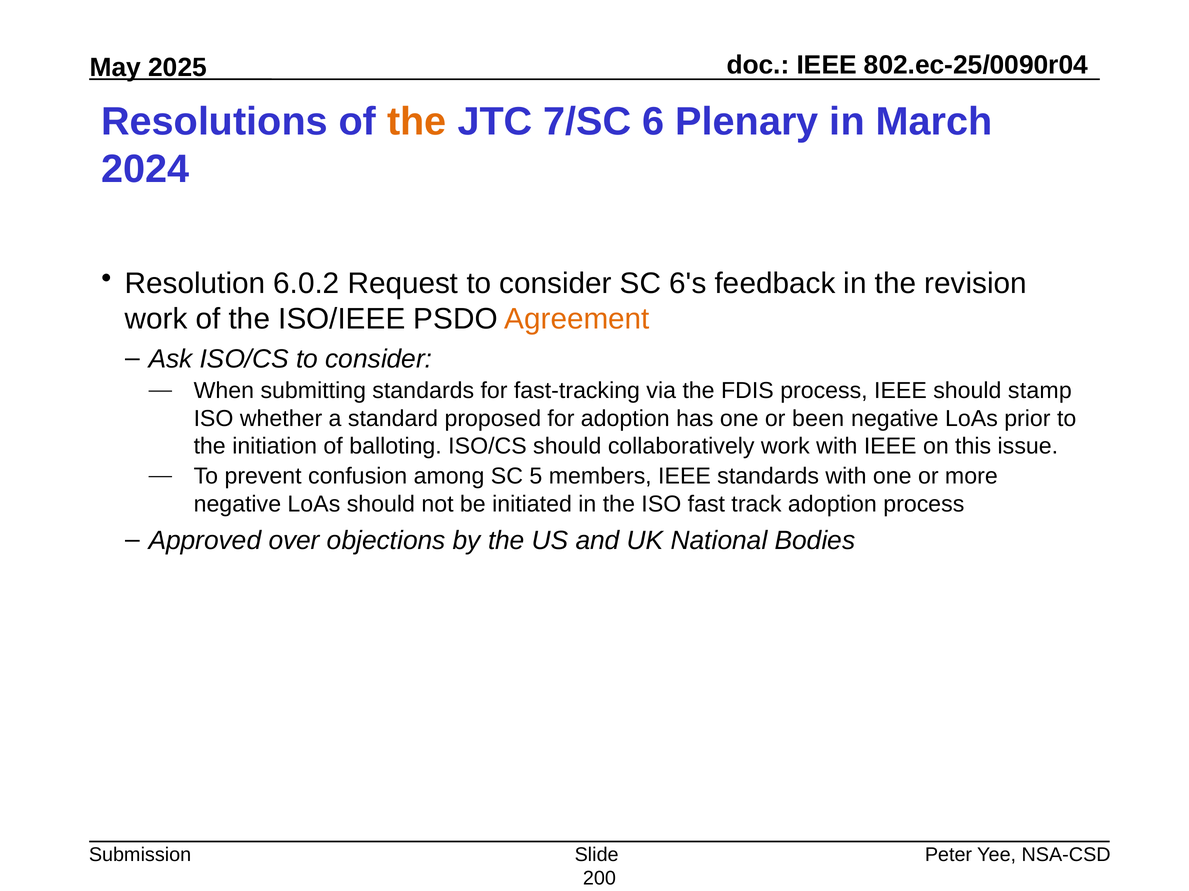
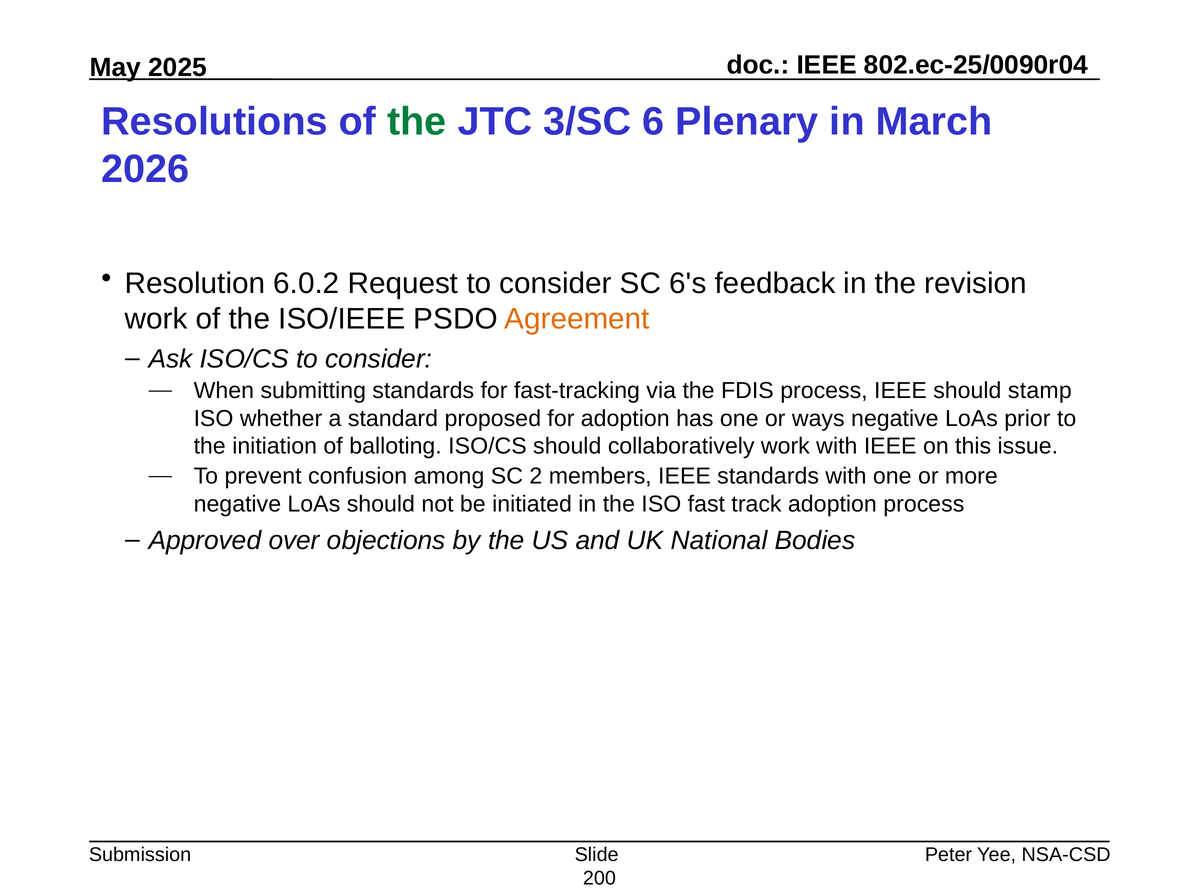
the colour: orange -> green (417, 122)
7/SC: 7/SC -> 3/SC (587, 122)
2024: 2024 -> 2026 (145, 169)
been: been -> ways (818, 419)
5: 5 -> 2 (536, 477)
